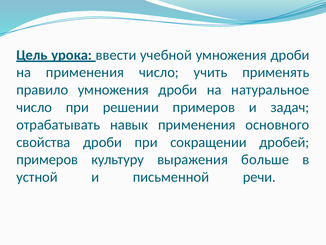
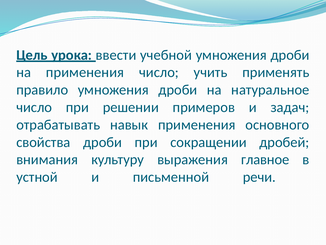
примеров: примеров -> внимания (47, 159)
больше: больше -> главное (265, 159)
